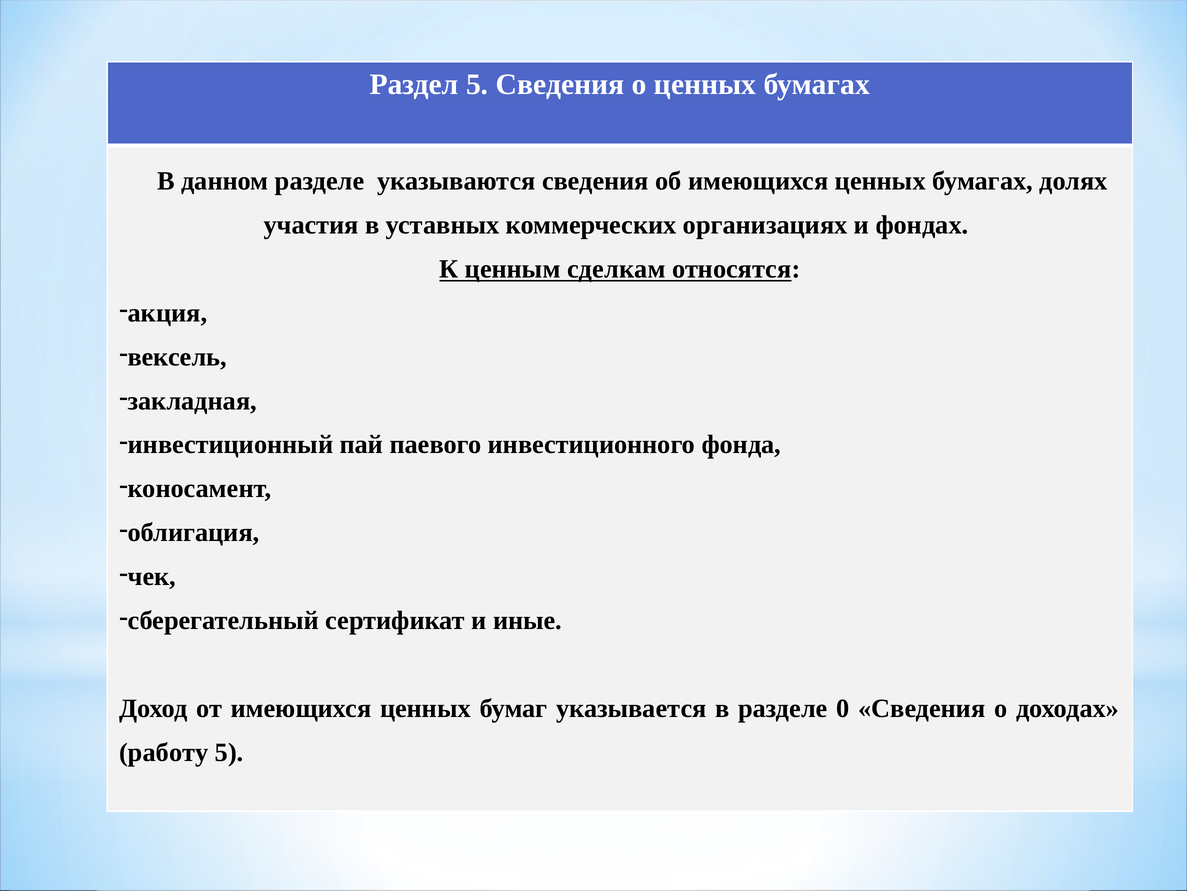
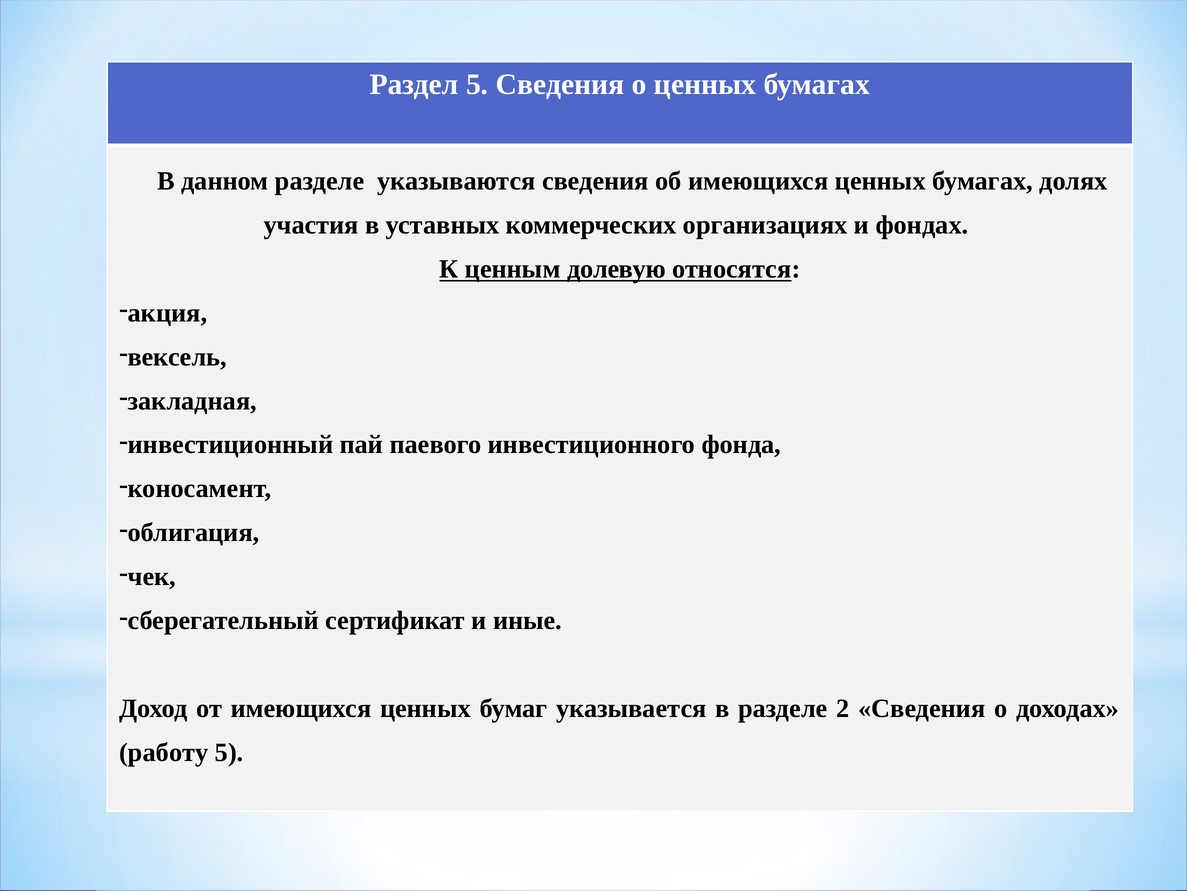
сделкам: сделкам -> долевую (617, 269)
0: 0 -> 2 (843, 708)
